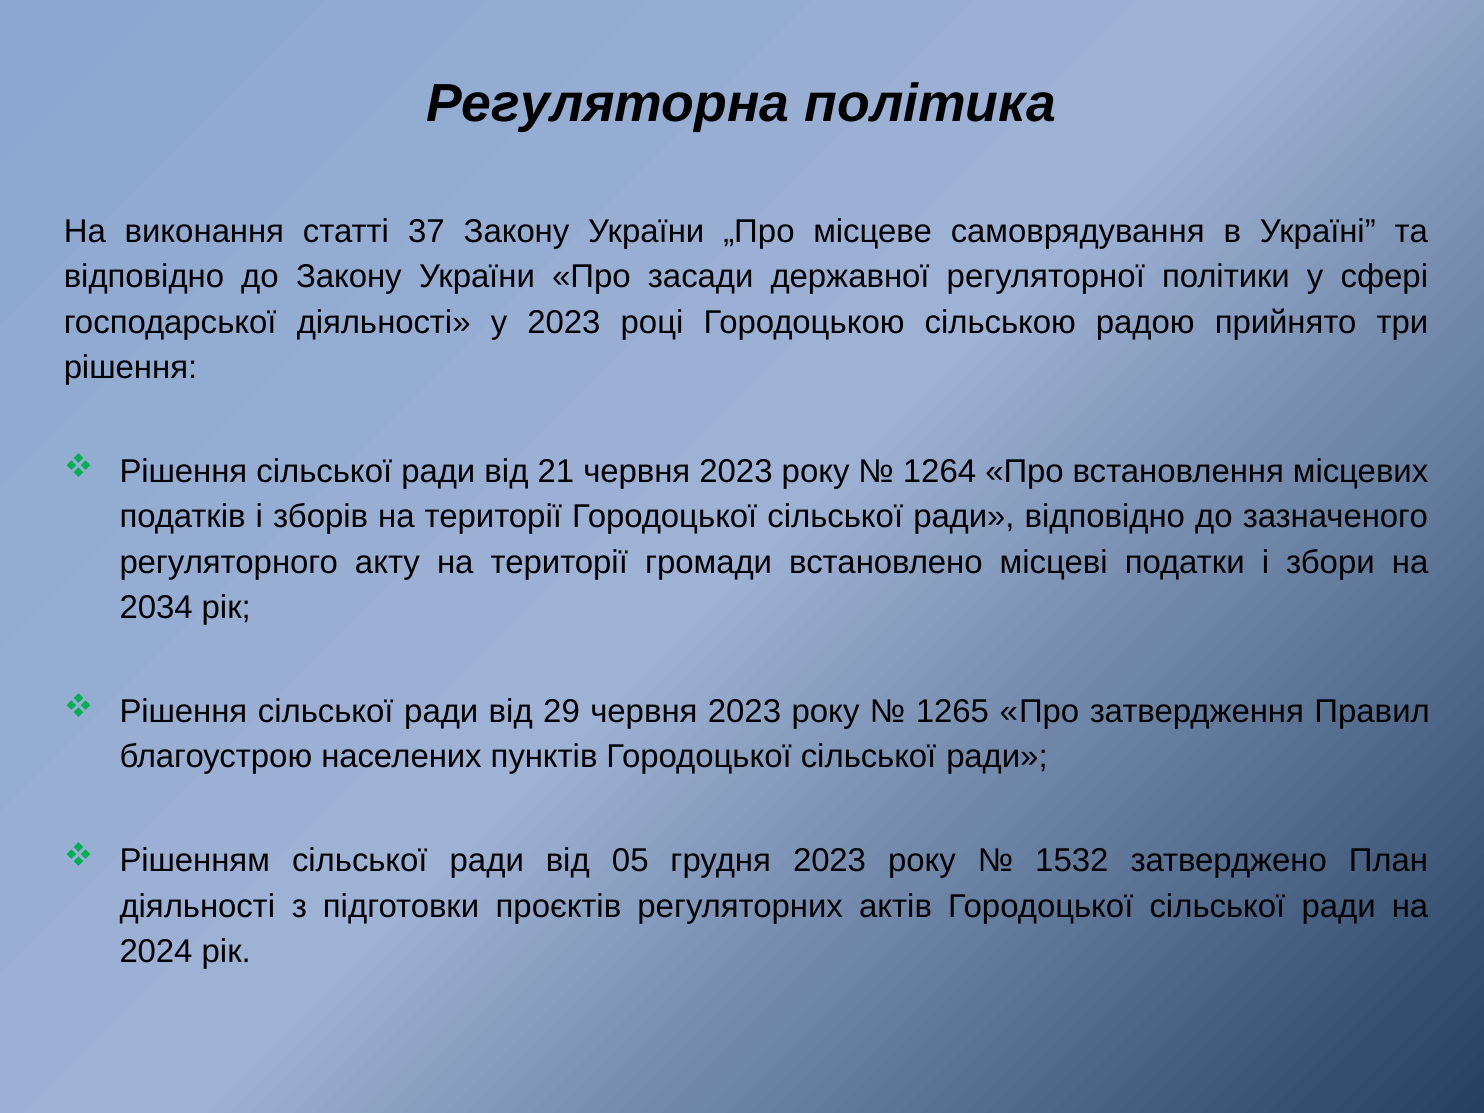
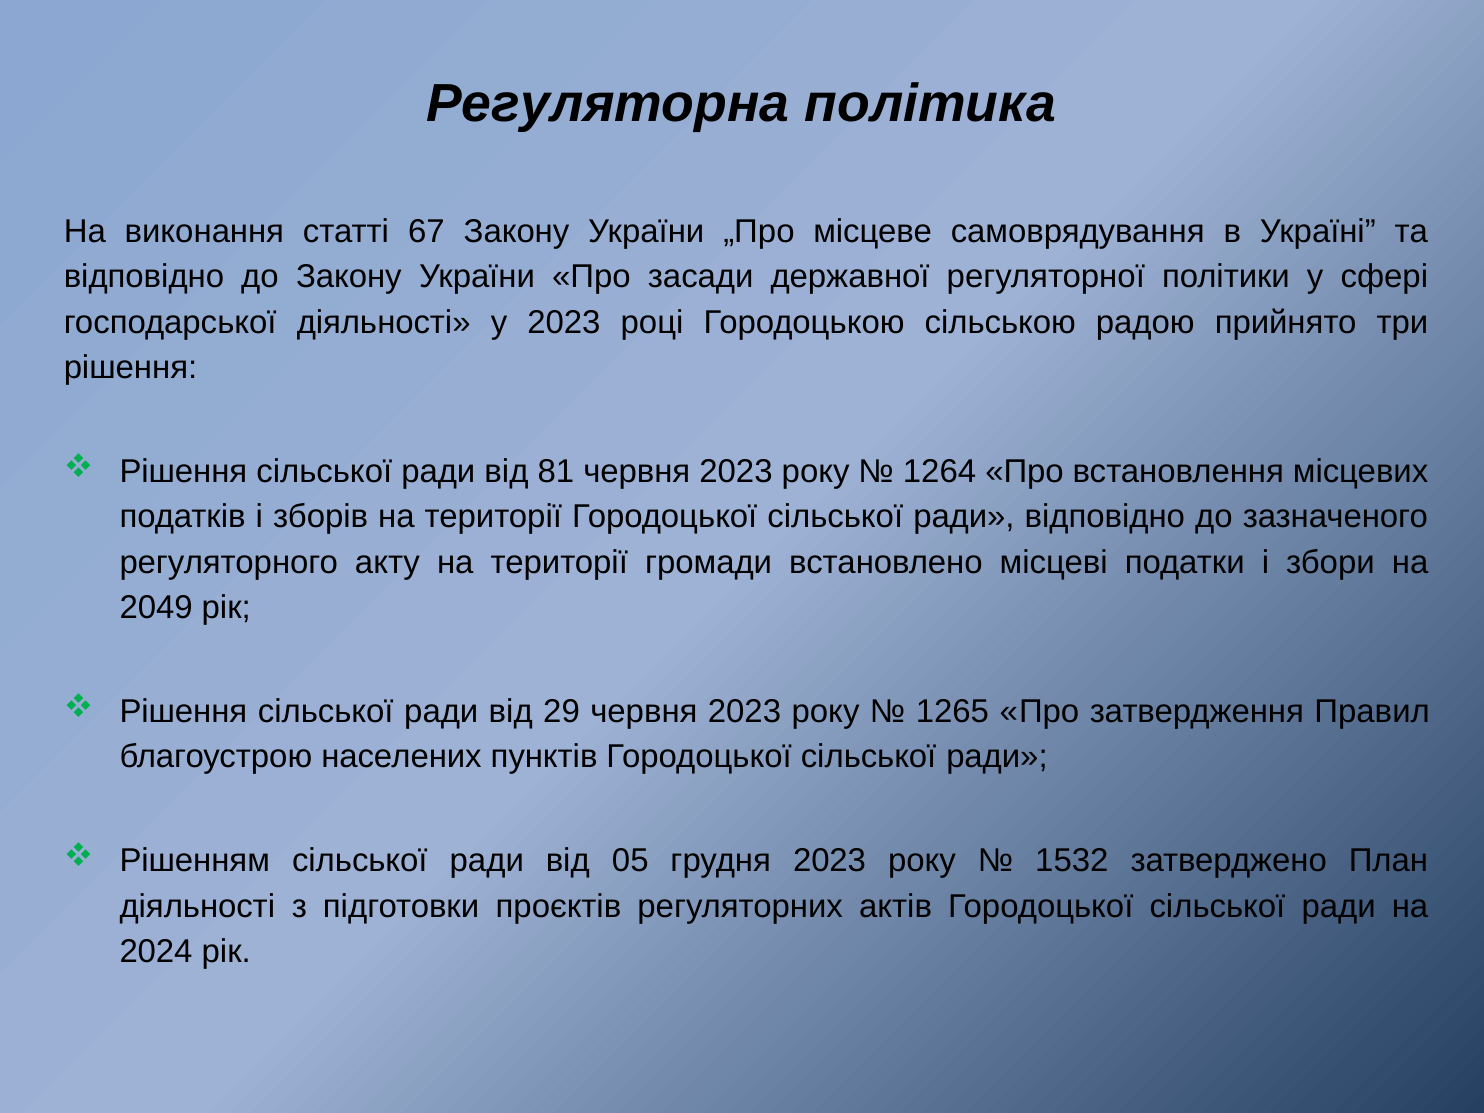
37: 37 -> 67 (426, 231)
21: 21 -> 81 (556, 472)
2034: 2034 -> 2049 (156, 608)
